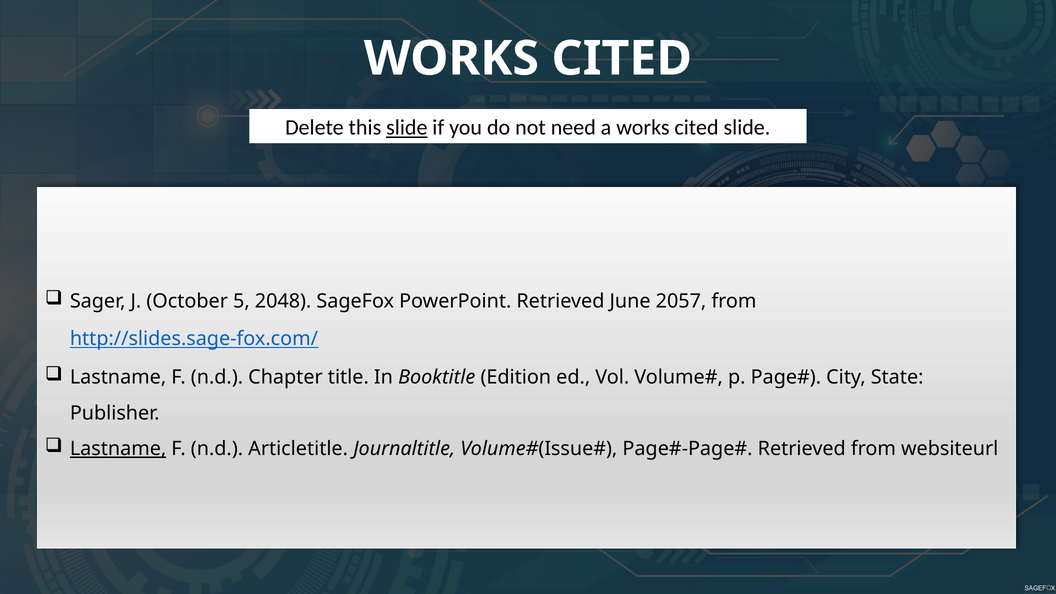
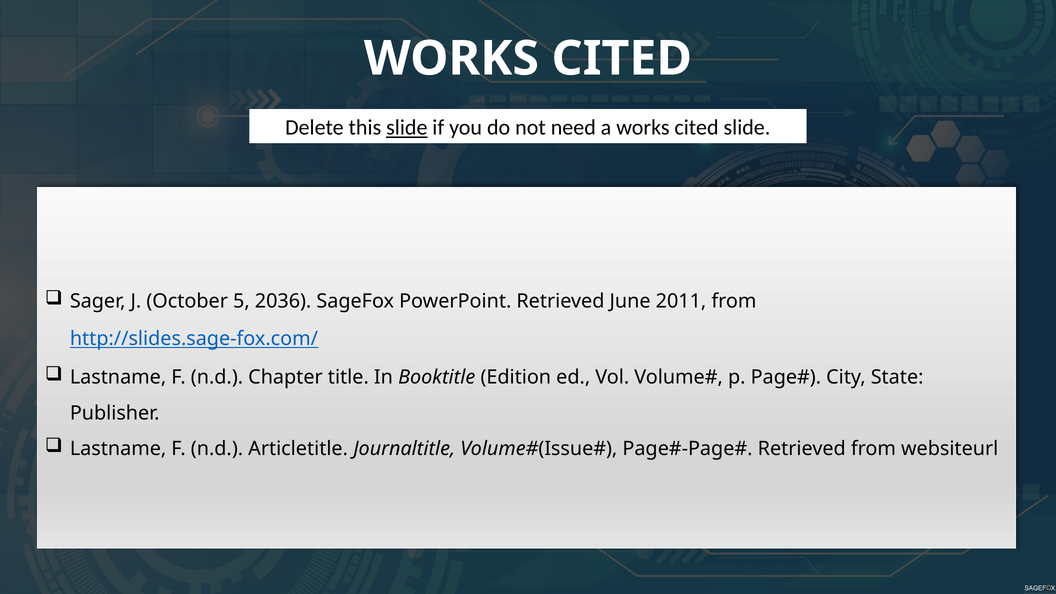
2048: 2048 -> 2036 (283, 301)
2057: 2057 -> 2011 (681, 301)
Lastname underline: present -> none (118, 449)
